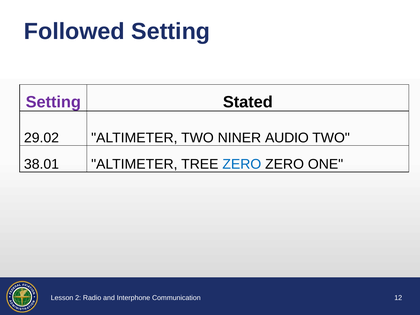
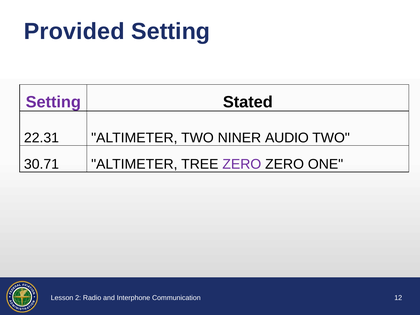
Followed: Followed -> Provided (74, 31)
29.02: 29.02 -> 22.31 (41, 138)
38.01: 38.01 -> 30.71 (41, 164)
ZERO colour: blue -> purple (242, 164)
